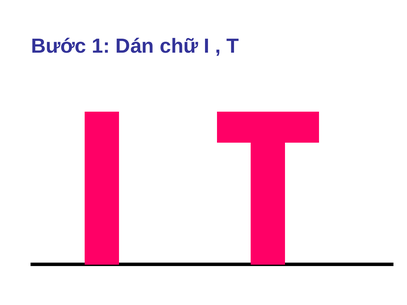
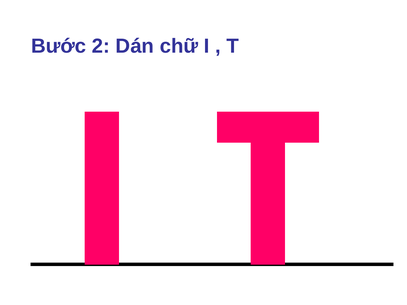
1: 1 -> 2 (101, 46)
